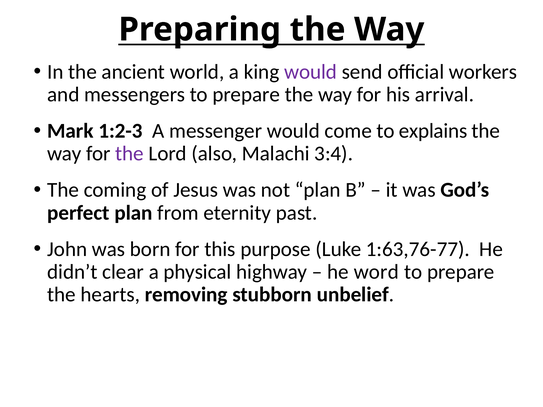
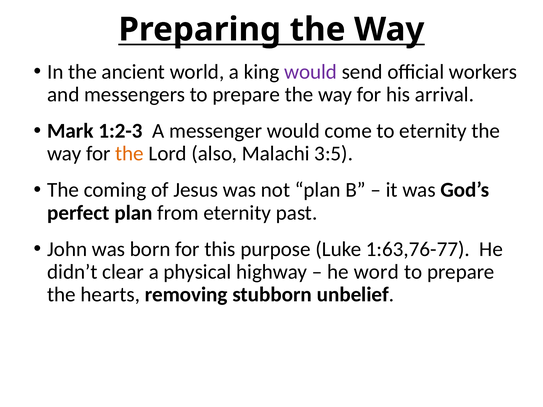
to explains: explains -> eternity (433, 131)
the colour: purple -> orange (130, 154)
3:4: 3:4 -> 3:5 (334, 154)
